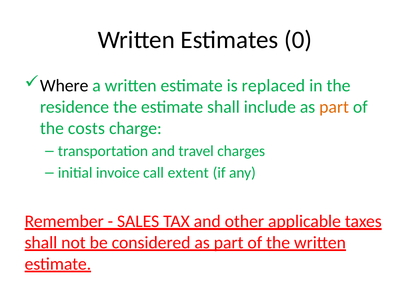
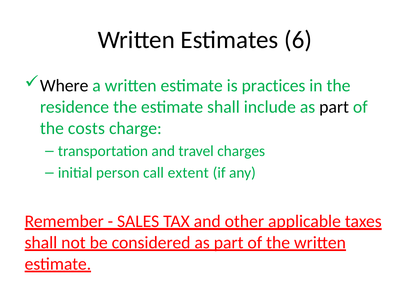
0: 0 -> 6 (298, 40)
replaced: replaced -> practices (273, 86)
part colour: orange -> black (334, 107)
invoice: invoice -> person (118, 173)
